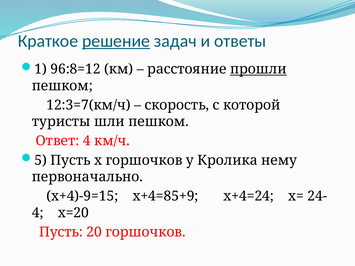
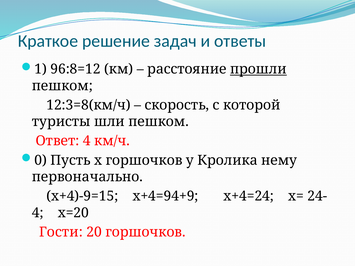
решение underline: present -> none (116, 41)
12:3=7(км/ч: 12:3=7(км/ч -> 12:3=8(км/ч (88, 105)
5: 5 -> 0 (41, 160)
х+4=85+9: х+4=85+9 -> х+4=94+9 (165, 196)
Пусть: Пусть -> Гости (61, 232)
